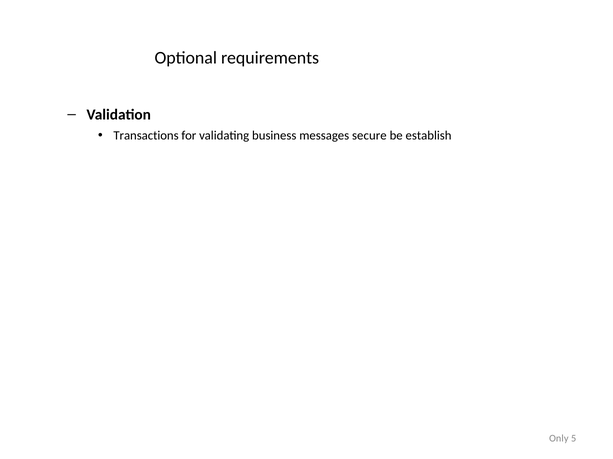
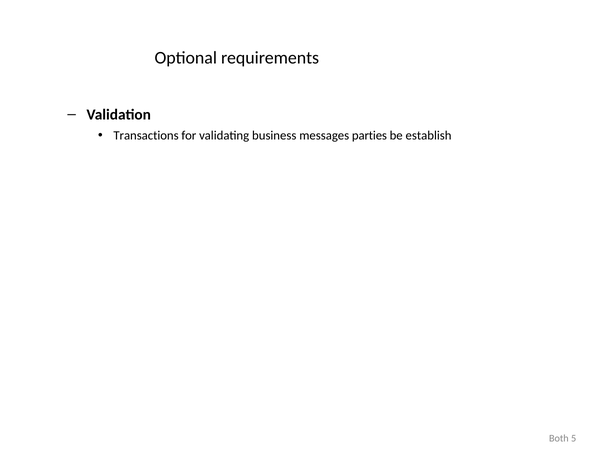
secure: secure -> parties (369, 136)
Only: Only -> Both (559, 439)
